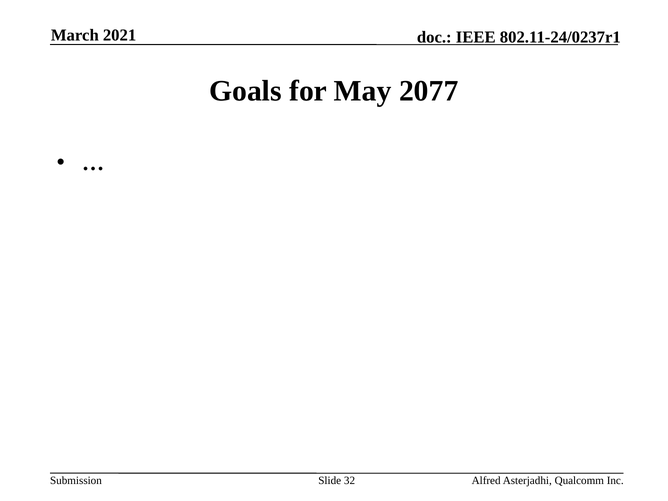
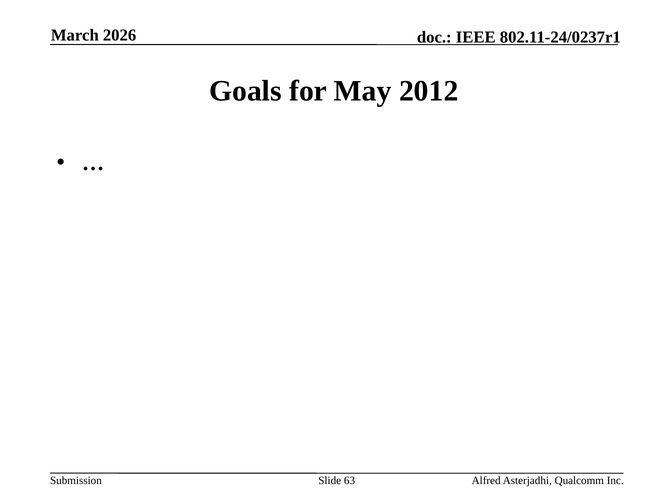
2021: 2021 -> 2026 (120, 35)
2077: 2077 -> 2012 (429, 91)
32: 32 -> 63 (350, 480)
